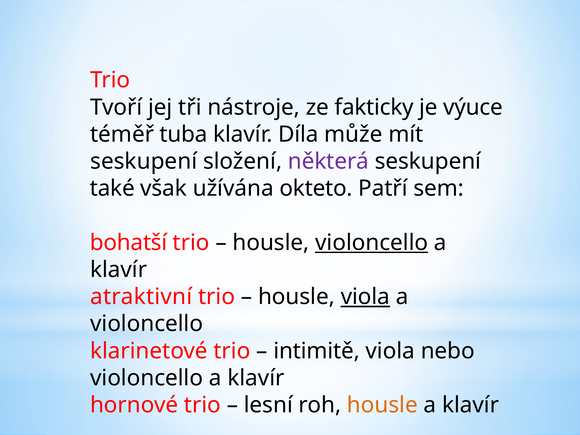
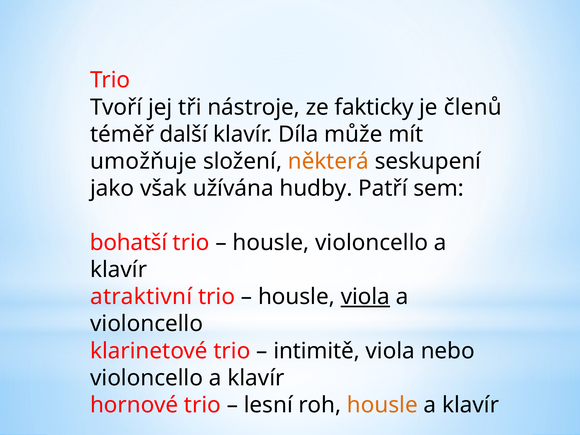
výuce: výuce -> členů (473, 107)
tuba: tuba -> další (184, 134)
seskupení: seskupení -> umožňuje (144, 161)
některá colour: purple -> orange (328, 161)
také: také -> jako (112, 188)
okteto: okteto -> hudby (316, 188)
violoncello underline: present -> none (372, 243)
